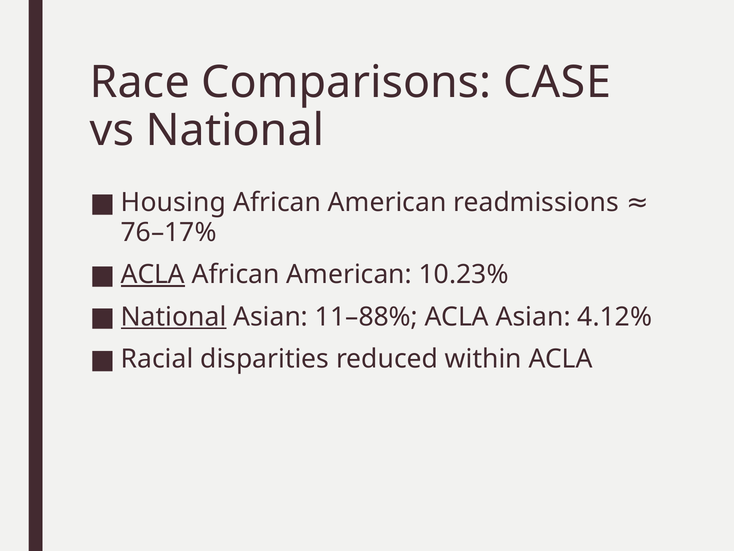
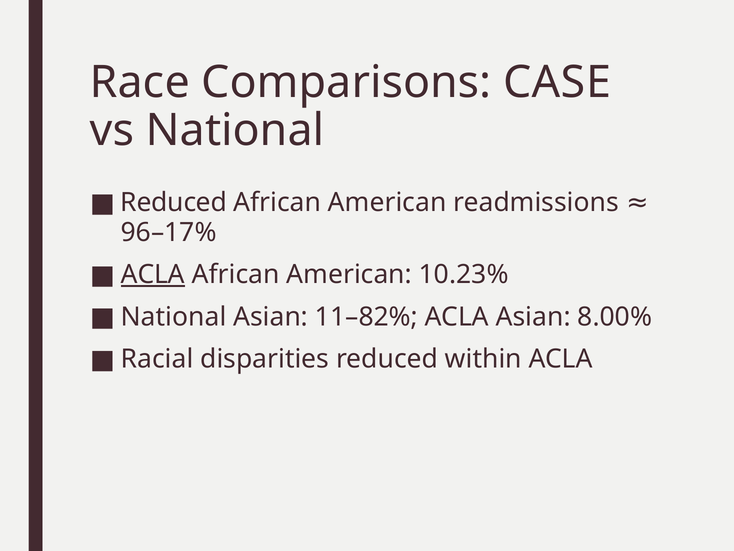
Housing: Housing -> Reduced (174, 202)
76–17%: 76–17% -> 96–17% (169, 232)
National underline: present -> none (174, 316)
11–88%: 11–88% -> 11–82% (366, 316)
4.12%: 4.12% -> 8.00% (615, 316)
